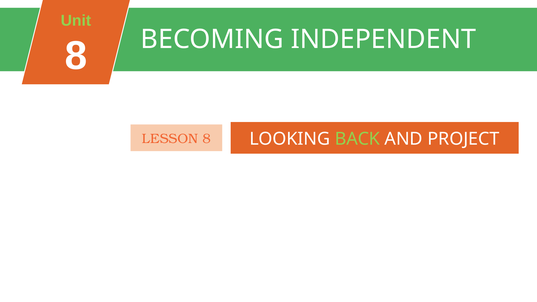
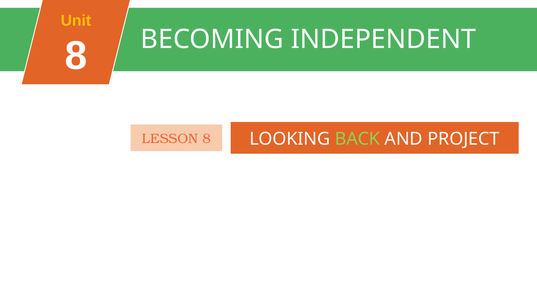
Unit colour: light green -> yellow (76, 21)
